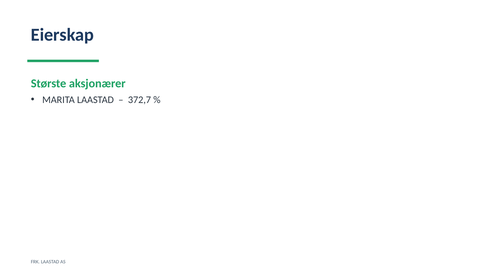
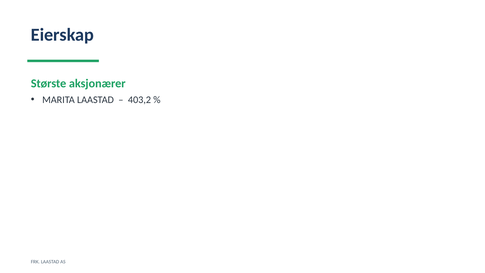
372,7: 372,7 -> 403,2 (139, 100)
